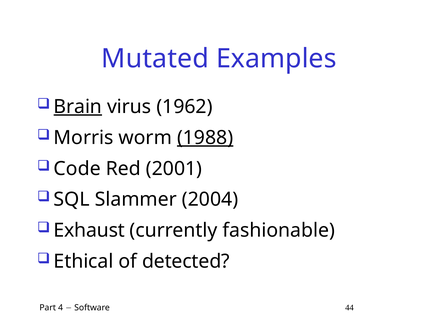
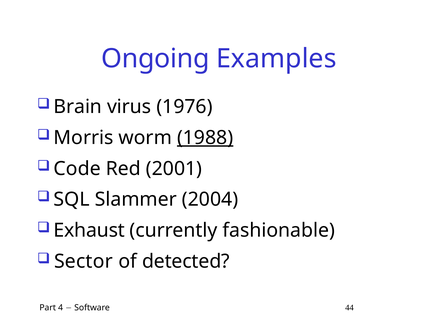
Mutated: Mutated -> Ongoing (155, 58)
Brain underline: present -> none (78, 106)
1962: 1962 -> 1976 (184, 106)
Ethical: Ethical -> Sector (83, 261)
